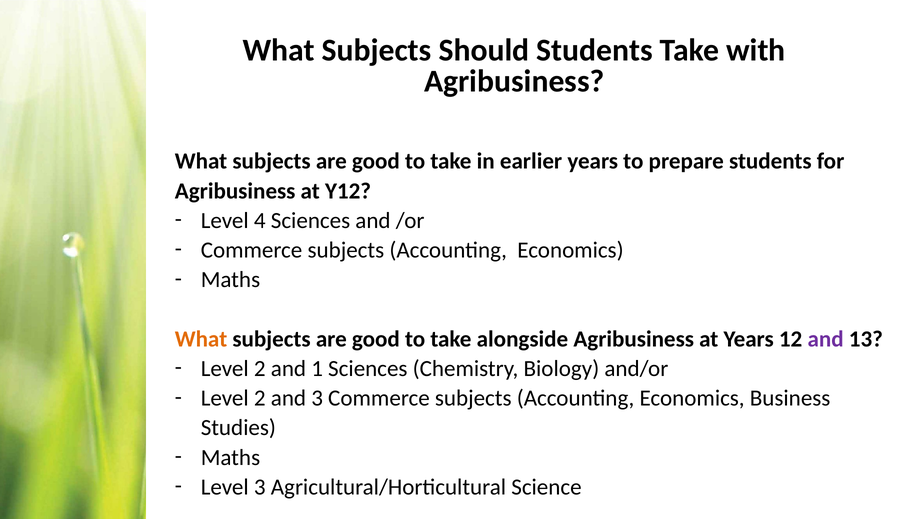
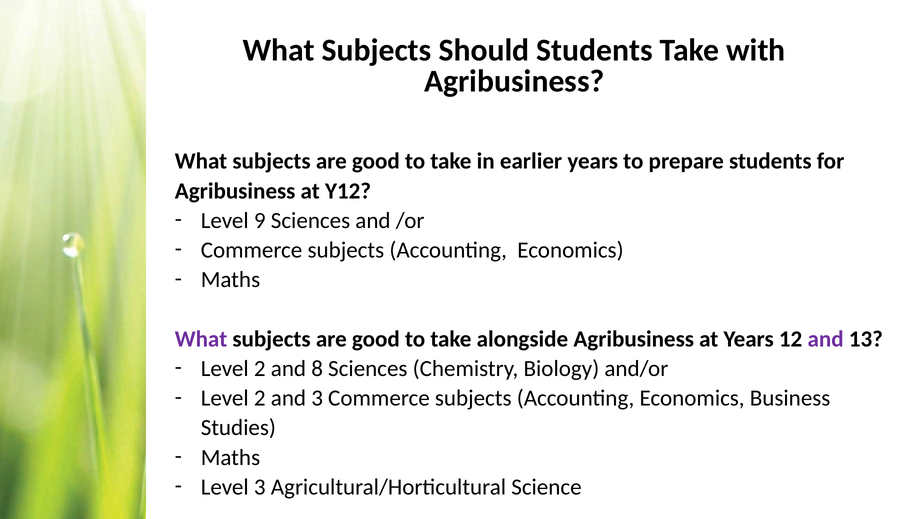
4: 4 -> 9 (260, 220)
What colour: orange -> purple (201, 339)
1: 1 -> 8 (317, 368)
